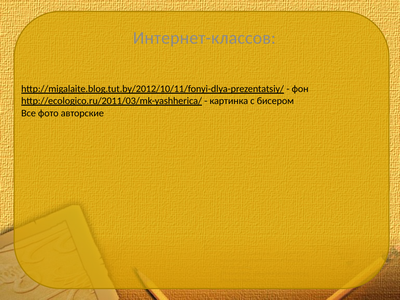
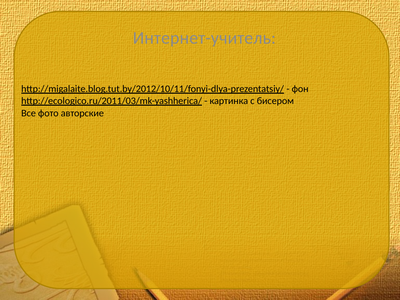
Интернет-классов: Интернет-классов -> Интернет-учитель (204, 38)
